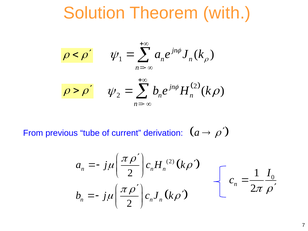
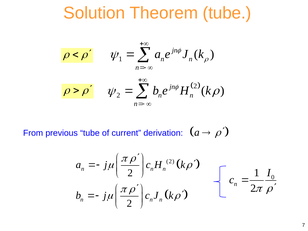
Theorem with: with -> tube (227, 13)
